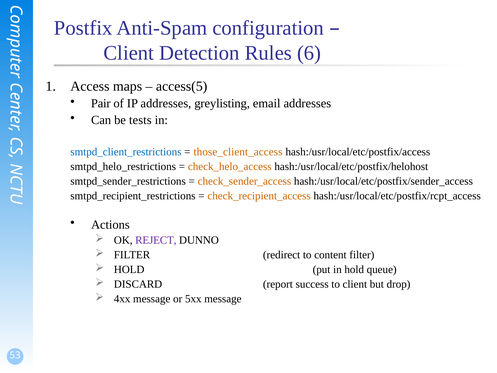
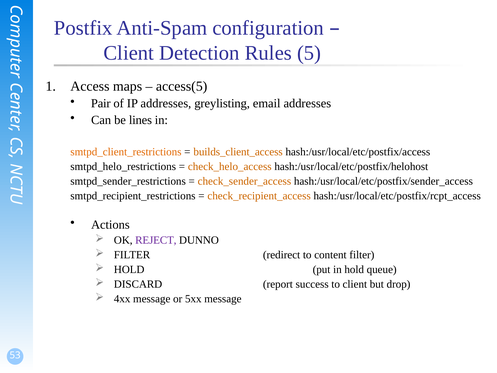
6: 6 -> 5 (309, 53)
tests: tests -> lines (140, 120)
smtpd_client_restrictions colour: blue -> orange (126, 152)
those_client_access: those_client_access -> builds_client_access (238, 152)
